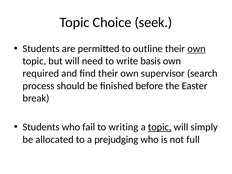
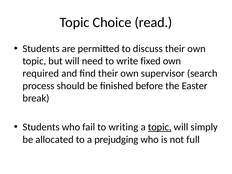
seek: seek -> read (153, 22)
outline: outline -> discuss (148, 49)
own underline: present -> none (197, 49)
basis: basis -> fixed (151, 61)
